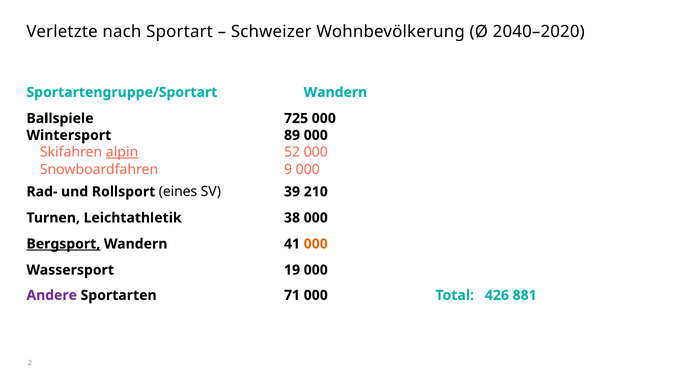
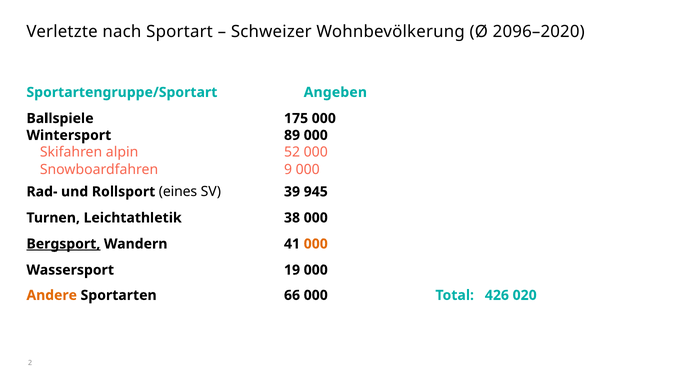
2040–2020: 2040–2020 -> 2096–2020 (539, 31)
Sportartengruppe/Sportart Wandern: Wandern -> Angeben (335, 92)
725: 725 -> 175 (296, 118)
alpin underline: present -> none (122, 152)
210: 210 -> 945 (316, 191)
Andere colour: purple -> orange (52, 295)
71: 71 -> 66 (292, 295)
881: 881 -> 020 (525, 295)
